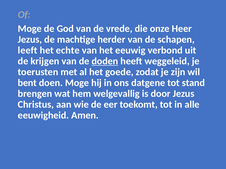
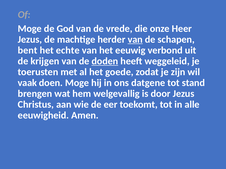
van underline: none -> present (135, 40)
leeft: leeft -> bent (28, 50)
bent: bent -> vaak (27, 83)
